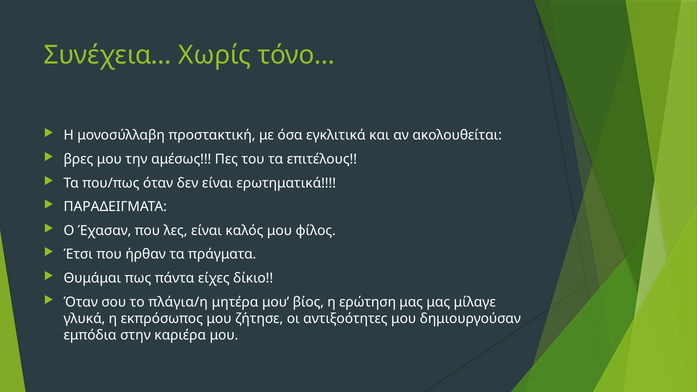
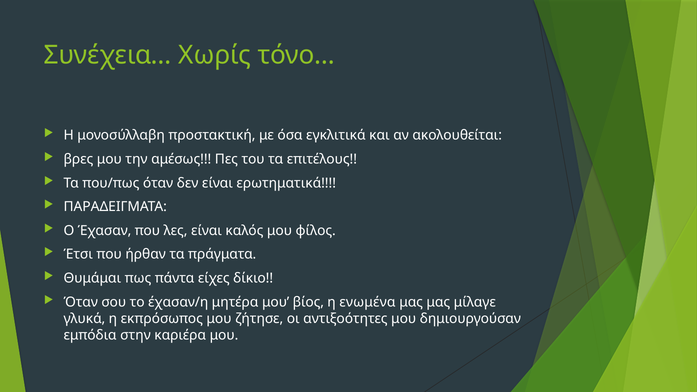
πλάγια/η: πλάγια/η -> έχασαν/η (178, 302)
ερώτηση: ερώτηση -> ενωμένα (367, 302)
